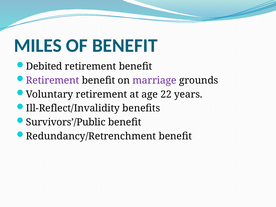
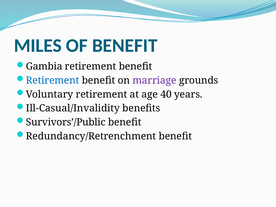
Debited: Debited -> Gambia (44, 66)
Retirement colour: purple -> blue (53, 80)
22: 22 -> 40 (166, 94)
Ill-Reflect/Invalidity: Ill-Reflect/Invalidity -> Ill-Casual/Invalidity (73, 108)
